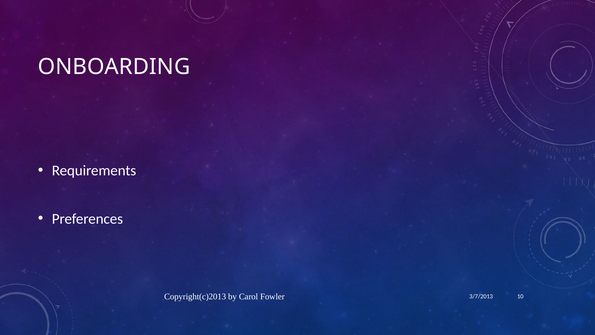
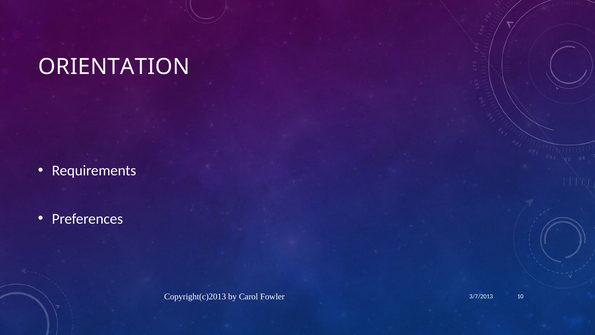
ONBOARDING: ONBOARDING -> ORIENTATION (114, 67)
